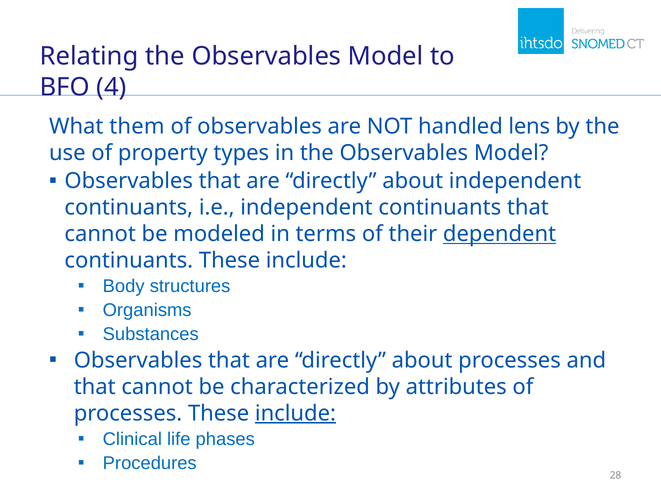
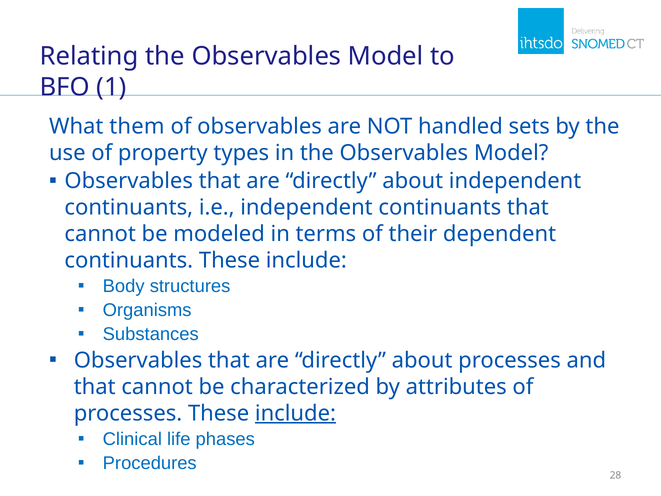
4: 4 -> 1 (111, 87)
lens: lens -> sets (529, 126)
dependent underline: present -> none (500, 234)
